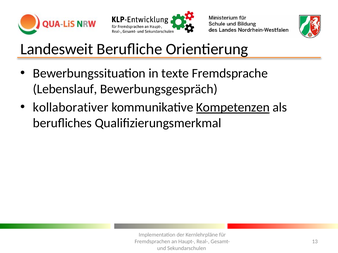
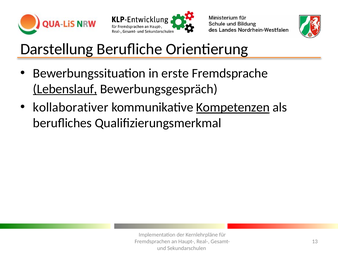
Landesweit: Landesweit -> Darstellung (57, 49)
texte: texte -> erste (175, 73)
Lebenslauf underline: none -> present (65, 89)
